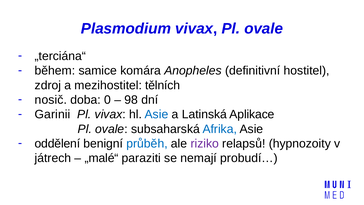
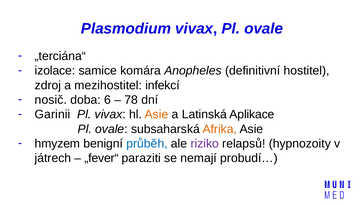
během: během -> izolace (55, 71)
tělních: tělních -> infekcí (163, 85)
0: 0 -> 6 (108, 100)
98: 98 -> 78 (131, 100)
Asie colour: blue -> orange (156, 114)
Afrika colour: blue -> orange (220, 129)
oddělení: oddělení -> hmyzem (57, 143)
„malé“: „malé“ -> „fever“ (102, 158)
